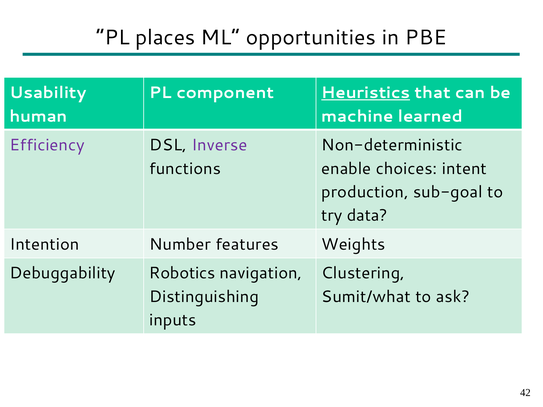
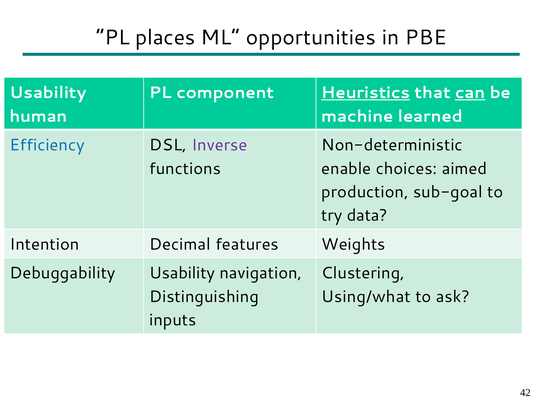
can underline: none -> present (470, 93)
Efficiency colour: purple -> blue (47, 145)
intent: intent -> aimed (464, 169)
Number: Number -> Decimal (180, 244)
Debuggability Robotics: Robotics -> Usability (182, 273)
Sumit/what: Sumit/what -> Using/what (366, 297)
